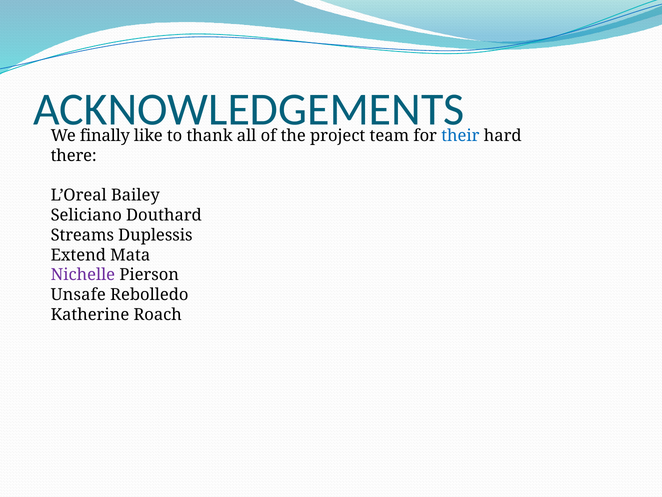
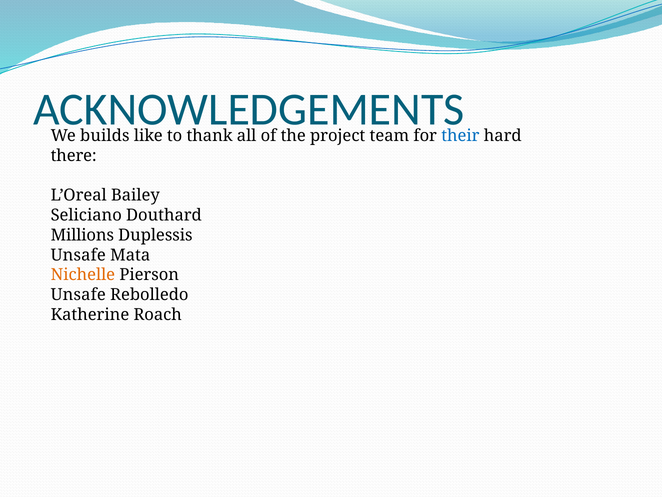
finally: finally -> builds (105, 136)
Streams: Streams -> Millions (82, 235)
Extend: Extend -> Unsafe (78, 255)
Nichelle colour: purple -> orange (83, 275)
